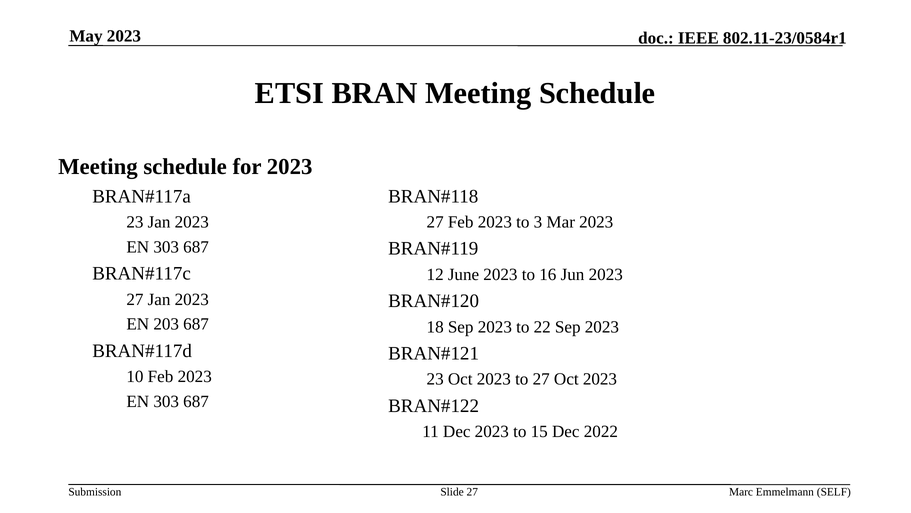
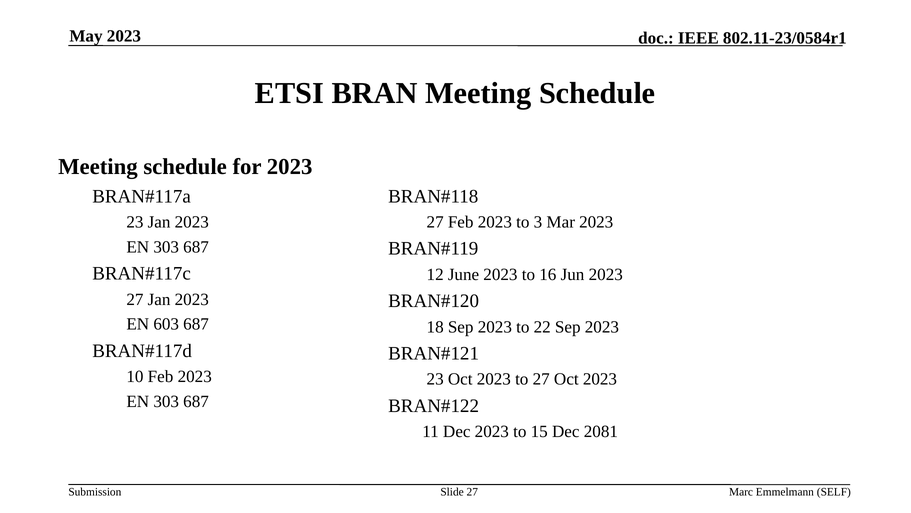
203: 203 -> 603 (166, 324)
2022: 2022 -> 2081 (601, 431)
